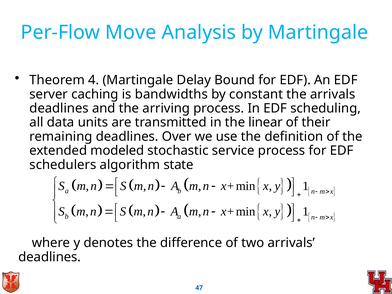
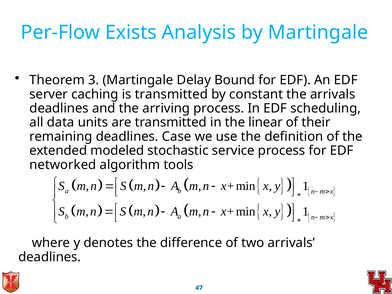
Move: Move -> Exists (131, 32)
4: 4 -> 3 (94, 80)
is bandwidths: bandwidths -> transmitted (171, 94)
Over: Over -> Case (177, 137)
schedulers: schedulers -> networked (63, 165)
state: state -> tools (178, 165)
